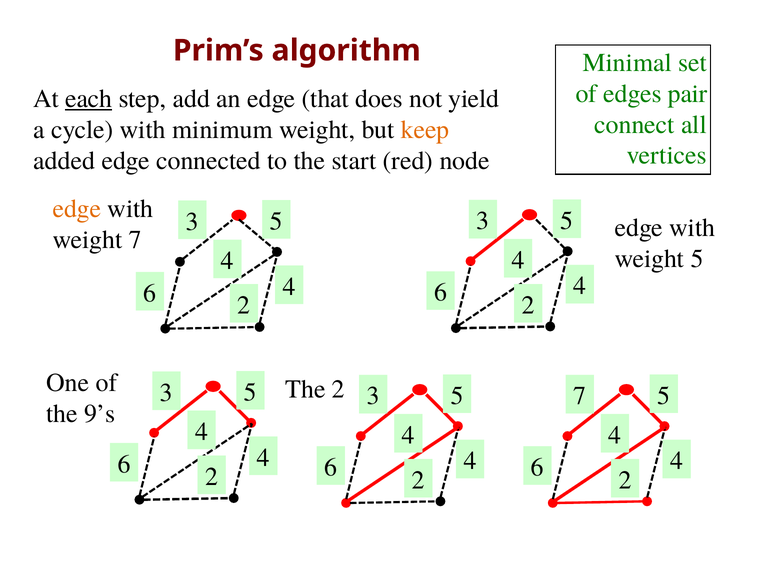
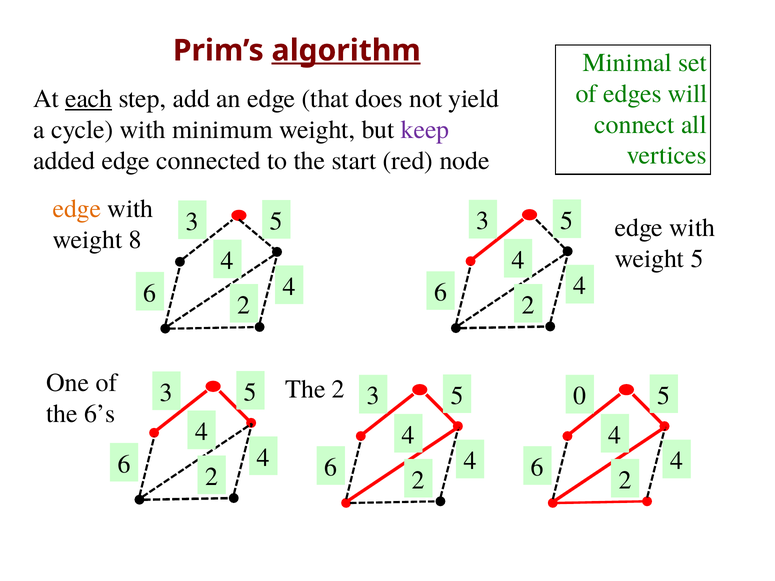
algorithm underline: none -> present (346, 51)
pair: pair -> will (688, 94)
keep colour: orange -> purple (425, 130)
weight 7: 7 -> 8 (135, 240)
2 7: 7 -> 0 (580, 396)
9’s: 9’s -> 6’s (100, 414)
